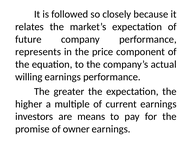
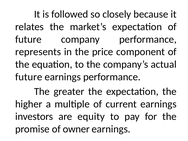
willing: willing -> future (29, 77)
means: means -> equity (91, 117)
